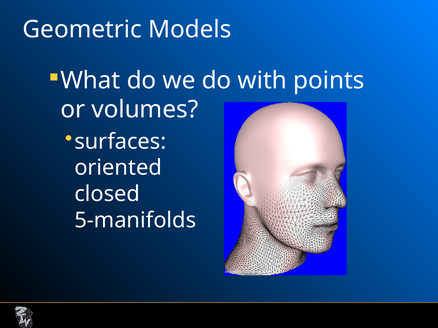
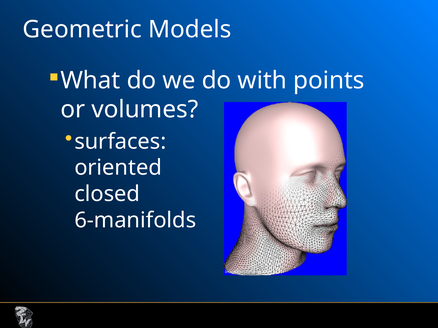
5-manifolds: 5-manifolds -> 6-manifolds (135, 221)
